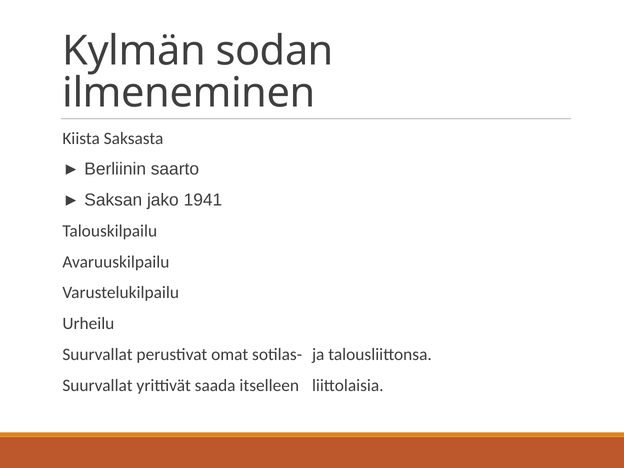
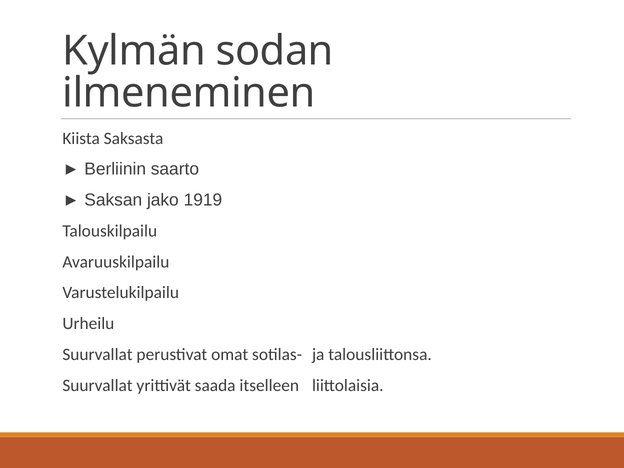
1941: 1941 -> 1919 (203, 200)
